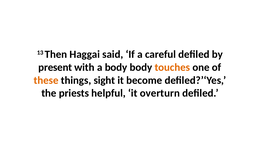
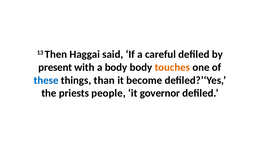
these colour: orange -> blue (46, 80)
sight: sight -> than (104, 80)
helpful: helpful -> people (109, 93)
overturn: overturn -> governor (160, 93)
